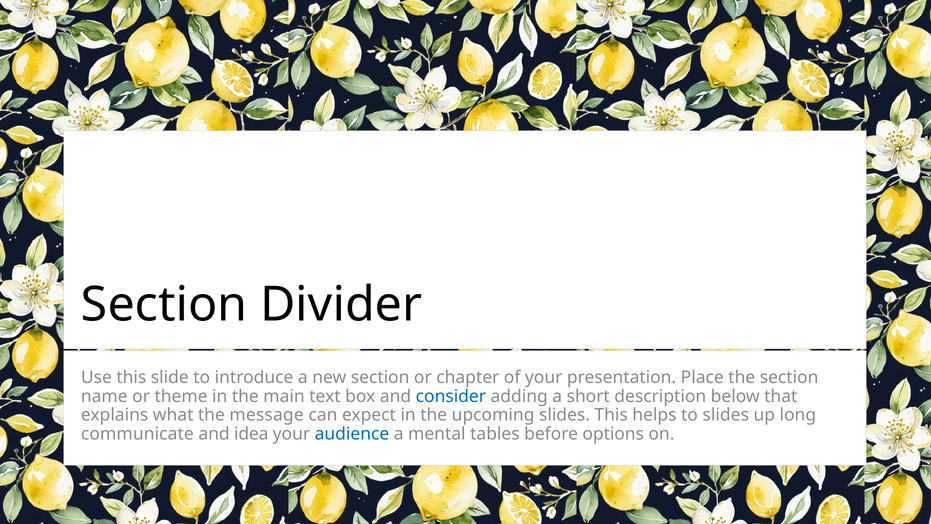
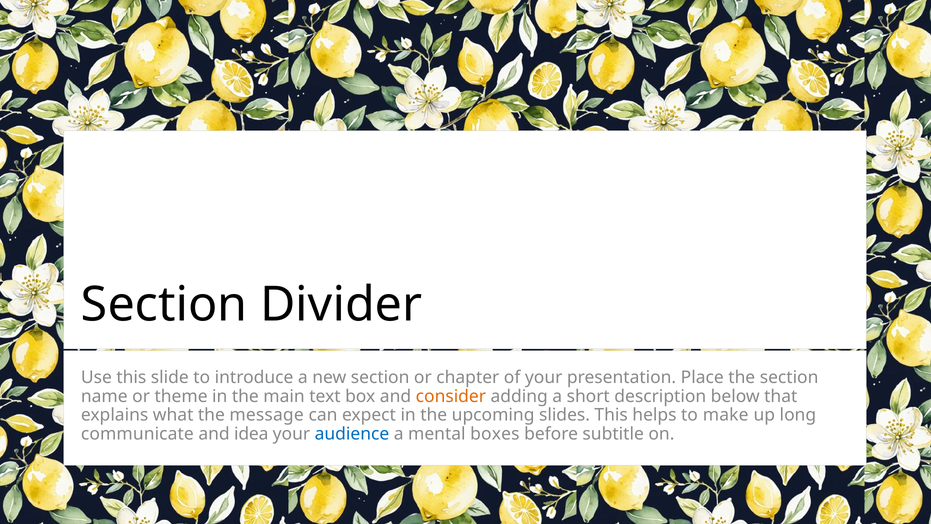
consider colour: blue -> orange (451, 396)
to slides: slides -> make (726, 415)
tables: tables -> boxes (495, 434)
options: options -> subtitle (613, 434)
